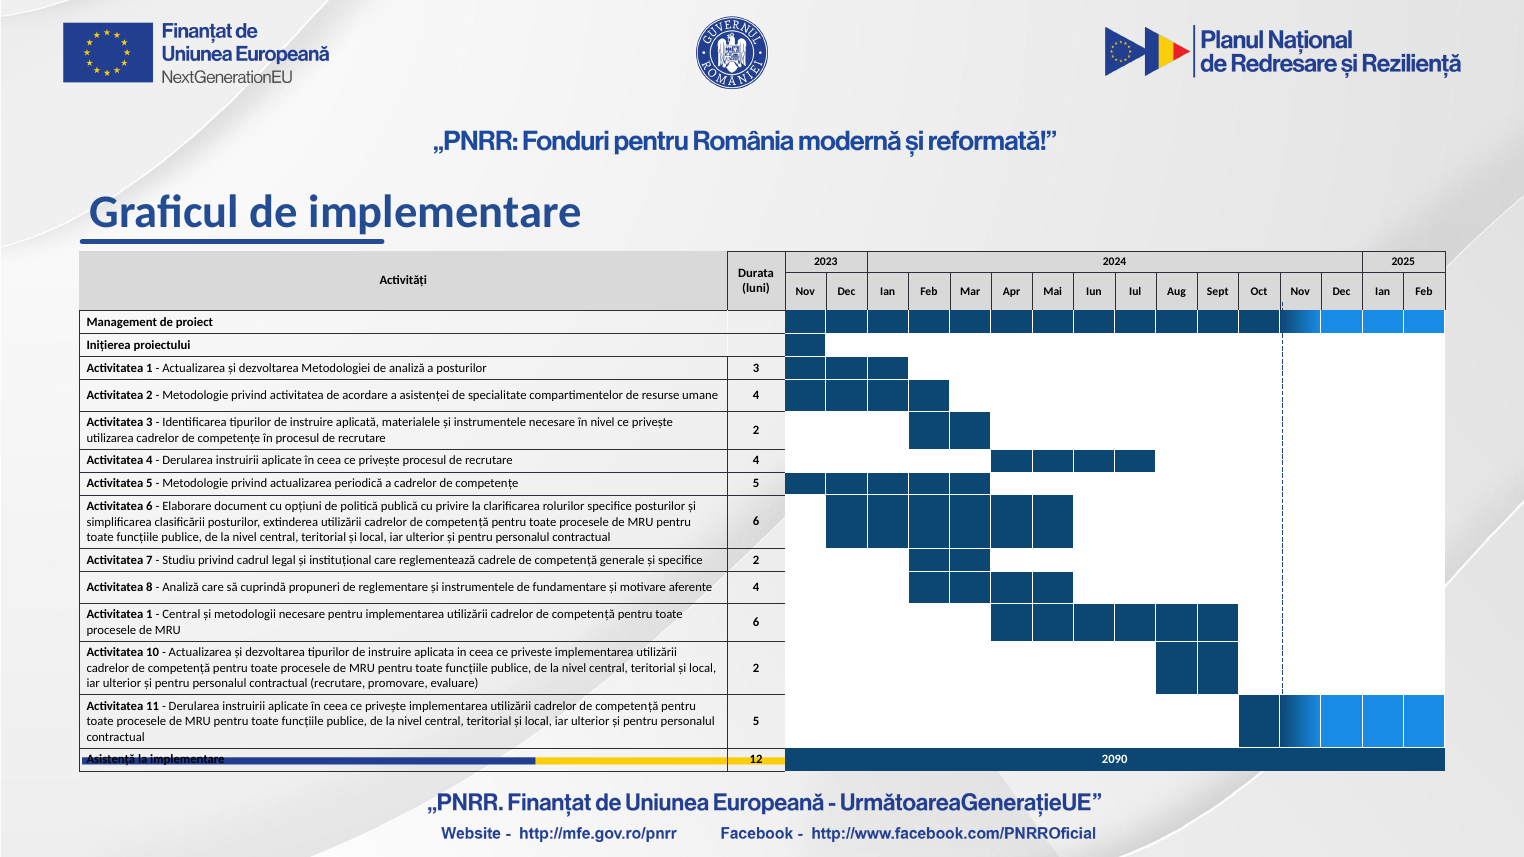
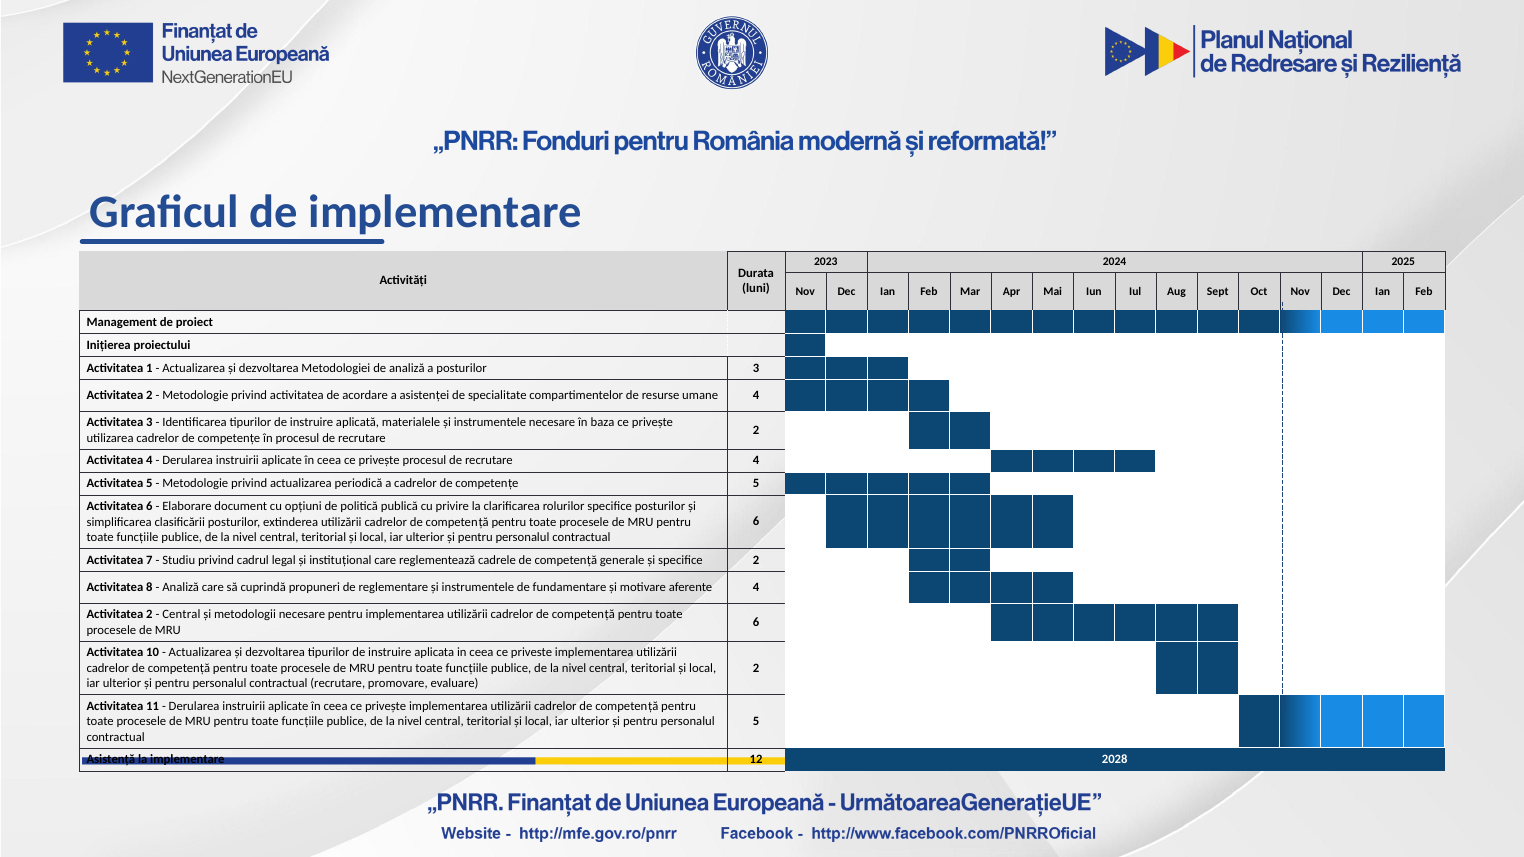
în nivel: nivel -> baza (603, 423)
1: 1 -> 2 (149, 615)
2090: 2090 -> 2028 (1115, 760)
